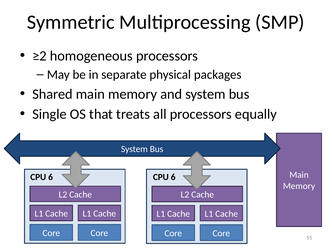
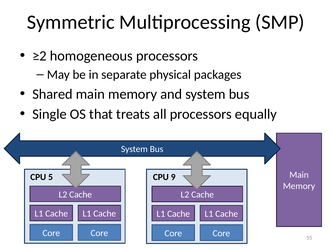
6: 6 -> 5 (51, 177)
6: 6 -> 9 (173, 177)
